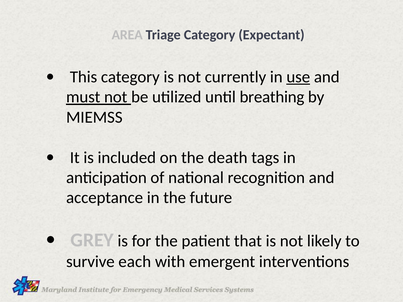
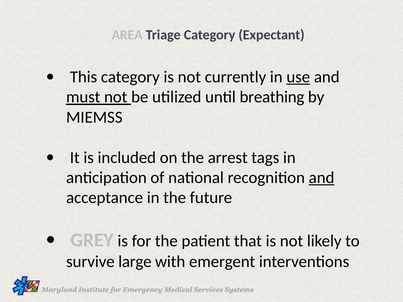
death: death -> arrest (228, 158)
and underline: none -> present (322, 178)
each: each -> large (135, 262)
